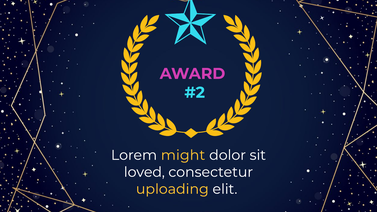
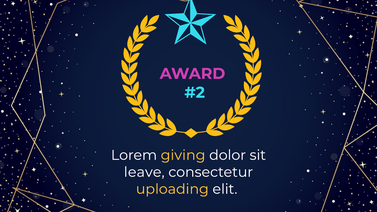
might: might -> giving (183, 155)
loved: loved -> leave (144, 172)
